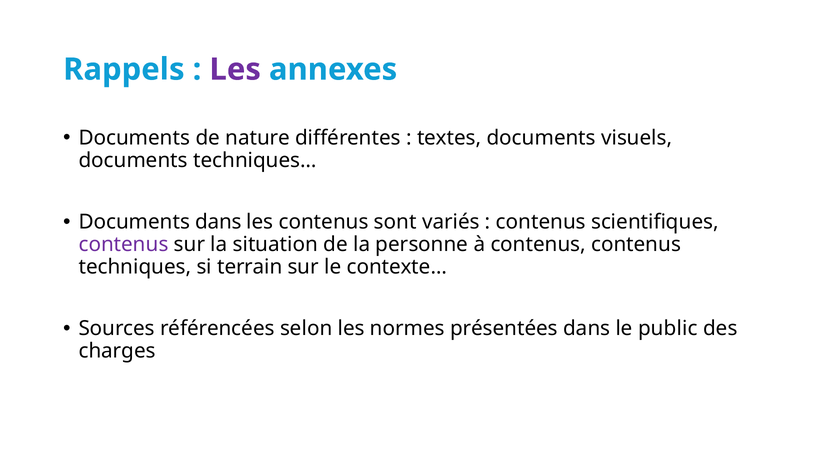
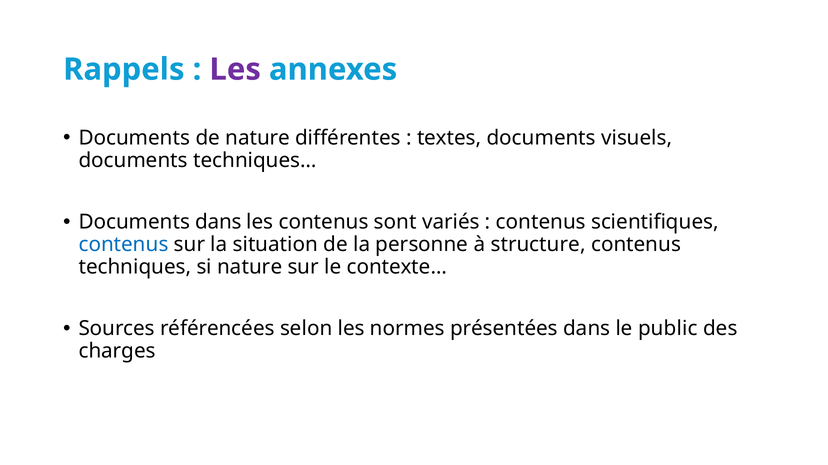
contenus colour: purple -> blue (124, 245)
à contenus: contenus -> structure (538, 245)
si terrain: terrain -> nature (250, 267)
